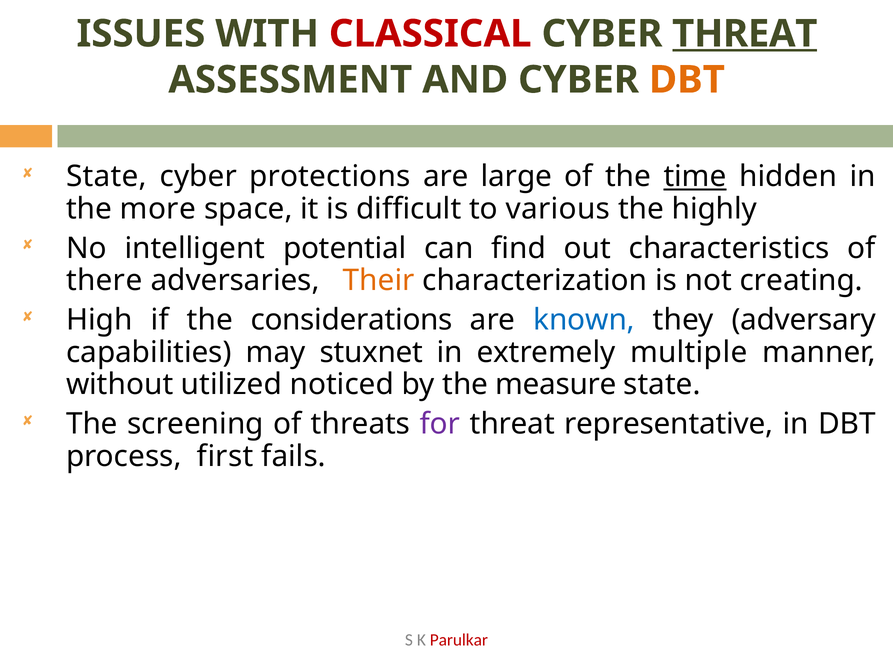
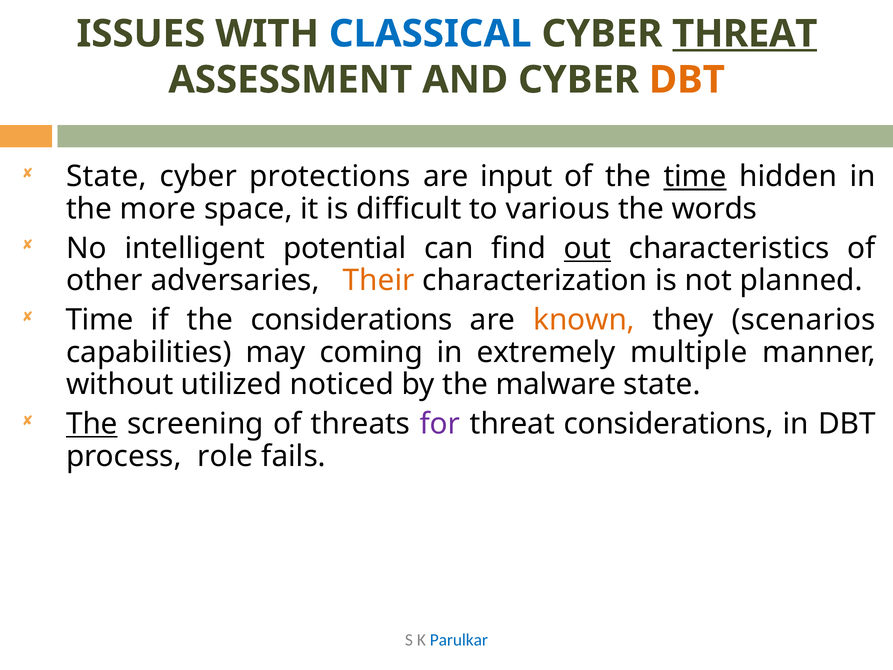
CLASSICAL colour: red -> blue (430, 34)
large: large -> input (517, 177)
highly: highly -> words (714, 209)
out underline: none -> present (587, 248)
there: there -> other (104, 280)
creating: creating -> planned (801, 280)
High: High -> Time (100, 320)
known colour: blue -> orange (584, 320)
adversary: adversary -> scenarios (804, 320)
stuxnet: stuxnet -> coming (371, 352)
measure: measure -> malware (556, 384)
The underline: none -> present (92, 424)
threat representative: representative -> considerations (669, 424)
first: first -> role (225, 456)
Parulkar colour: red -> blue (459, 640)
